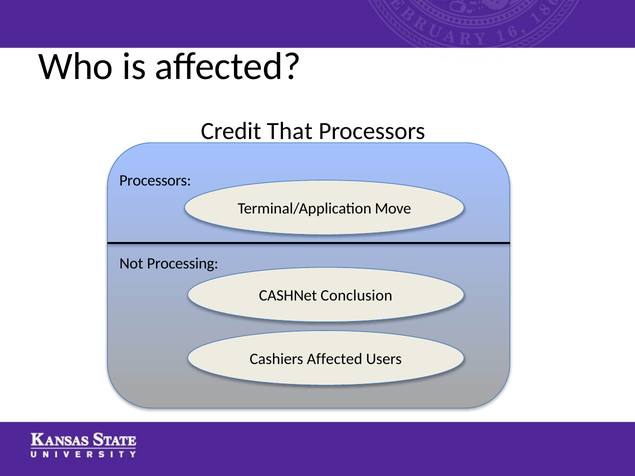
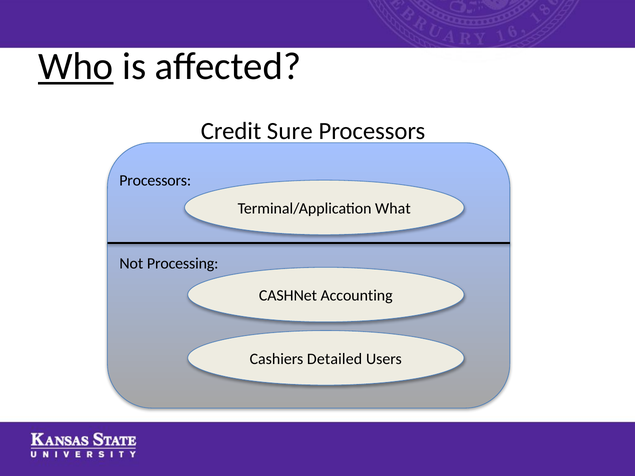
Who underline: none -> present (76, 67)
That: That -> Sure (290, 131)
Move: Move -> What (393, 209)
Conclusion: Conclusion -> Accounting (357, 296)
Cashiers Affected: Affected -> Detailed (335, 359)
